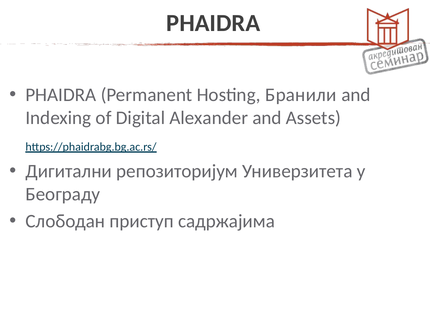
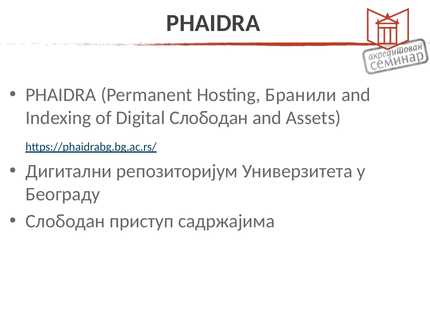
Digital Alexander: Alexander -> Слободан (209, 118)
